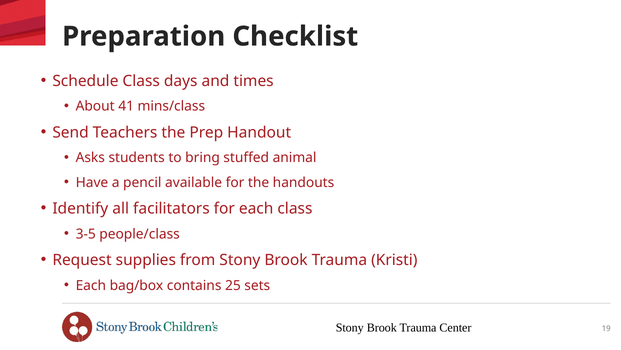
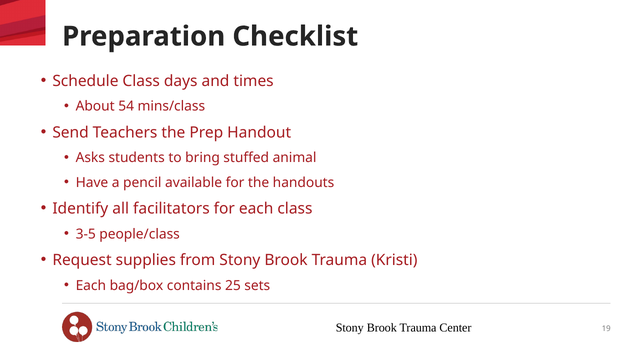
41: 41 -> 54 (126, 106)
